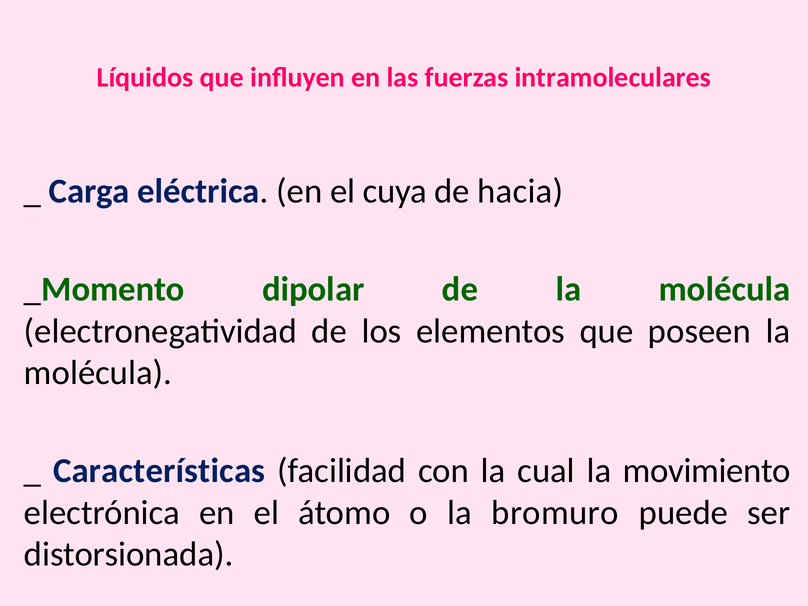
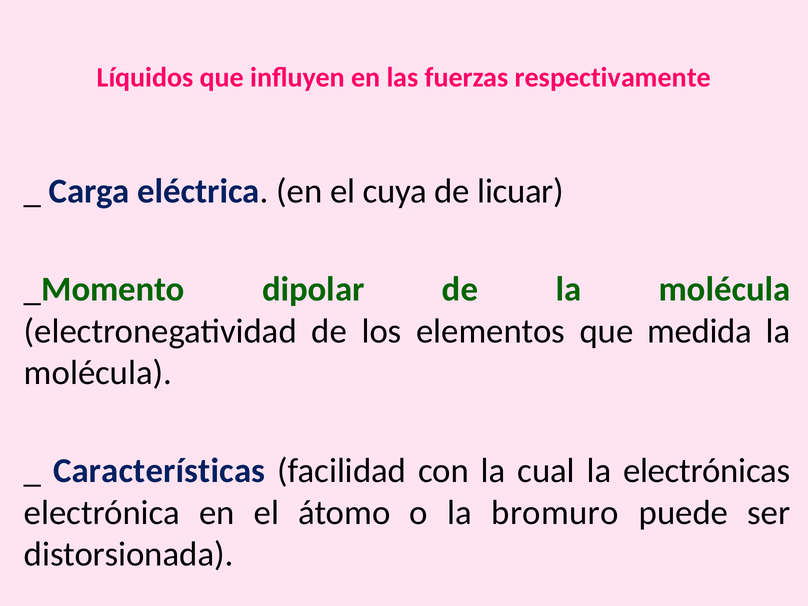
intramoleculares: intramoleculares -> respectivamente (613, 77)
hacia: hacia -> licuar (521, 191)
poseen: poseen -> medida (700, 331)
movimiento: movimiento -> electrónicas (707, 471)
